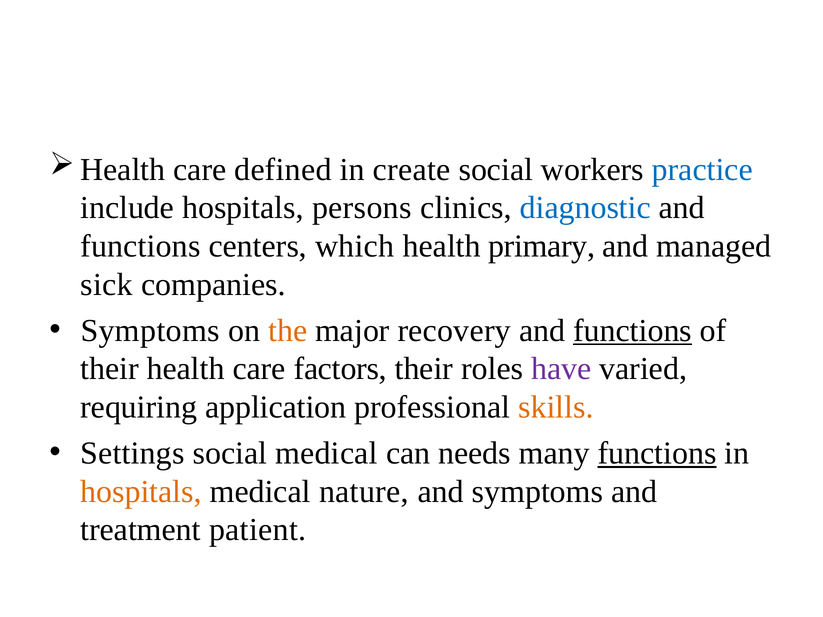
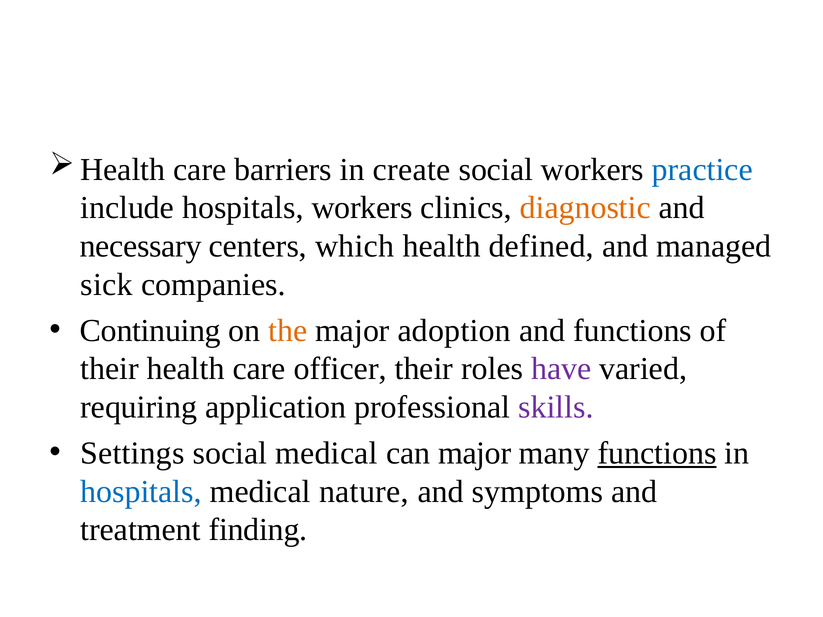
defined: defined -> barriers (283, 170)
hospitals persons: persons -> workers (362, 208)
diagnostic colour: blue -> orange (585, 208)
functions: functions -> necessary (141, 246)
primary: primary -> defined (541, 246)
Symptoms: Symptoms -> Continuing (150, 331)
recovery: recovery -> adoption (454, 331)
functions underline: present -> none (632, 331)
factors: factors -> officer (340, 369)
skills colour: orange -> purple (556, 407)
can needs: needs -> major (475, 453)
hospitals colour: orange -> blue (141, 492)
patient: patient -> finding (258, 530)
